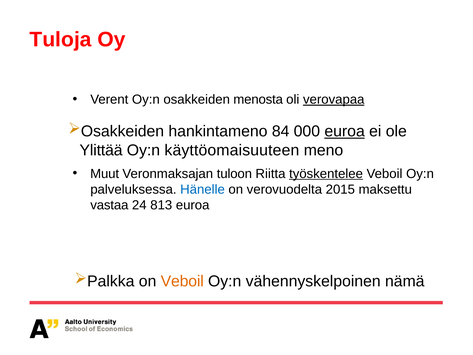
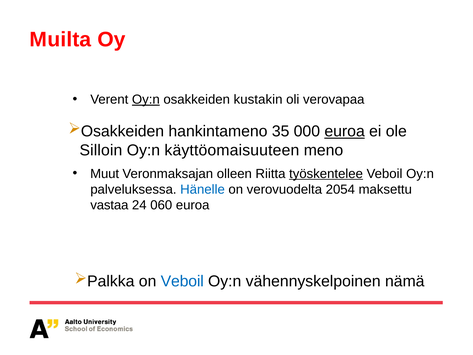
Tuloja: Tuloja -> Muilta (60, 39)
Oy:n underline: none -> present (146, 99)
menosta: menosta -> kustakin (258, 99)
verovapaa underline: present -> none (334, 99)
84: 84 -> 35 (281, 131)
Ylittää: Ylittää -> Silloin (101, 150)
tuloon: tuloon -> olleen (234, 174)
2015: 2015 -> 2054 (340, 189)
813: 813 -> 060 (161, 205)
Veboil colour: orange -> blue (182, 281)
